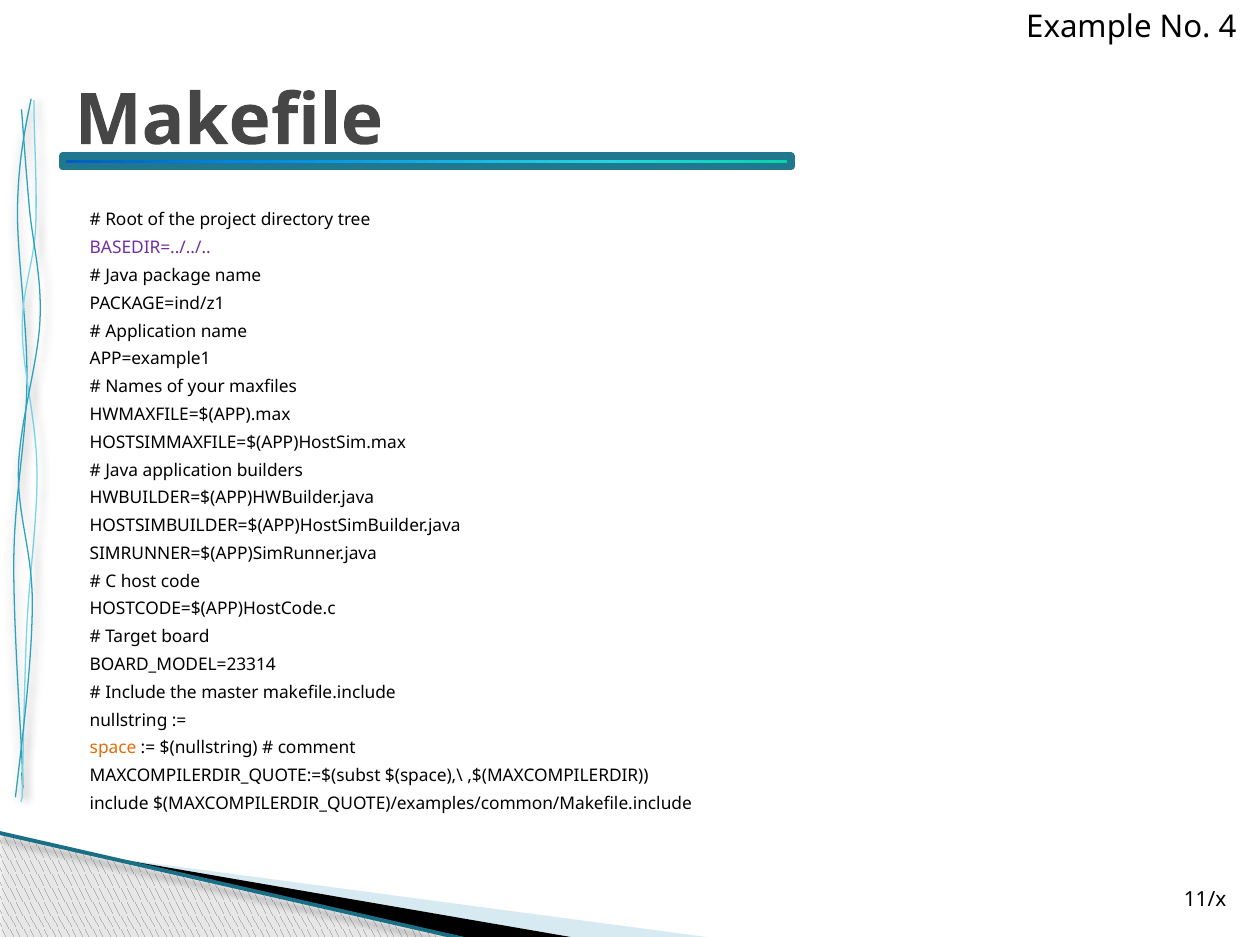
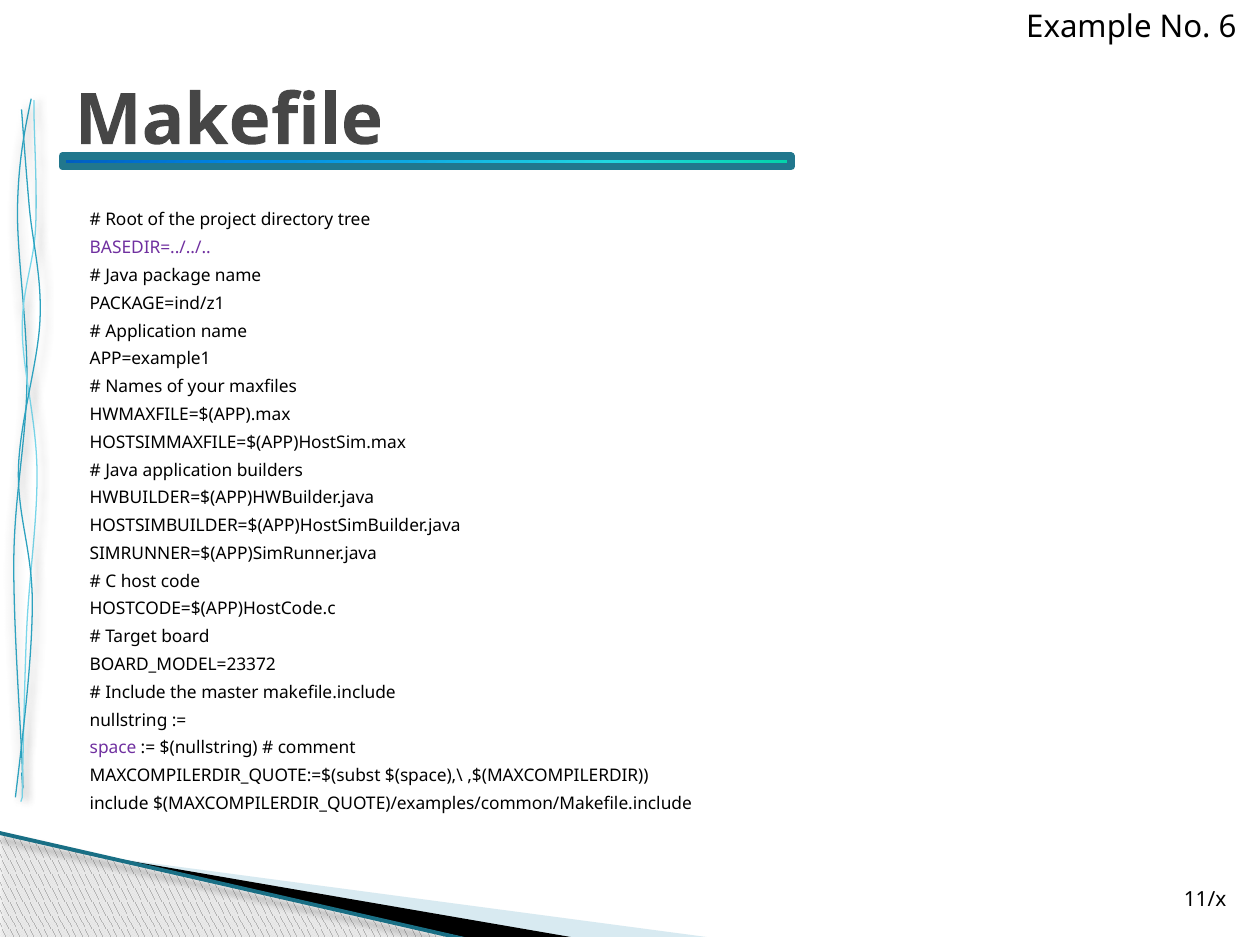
4: 4 -> 6 (1228, 27)
BOARD_MODEL=23314: BOARD_MODEL=23314 -> BOARD_MODEL=23372 (183, 665)
space colour: orange -> purple (113, 748)
